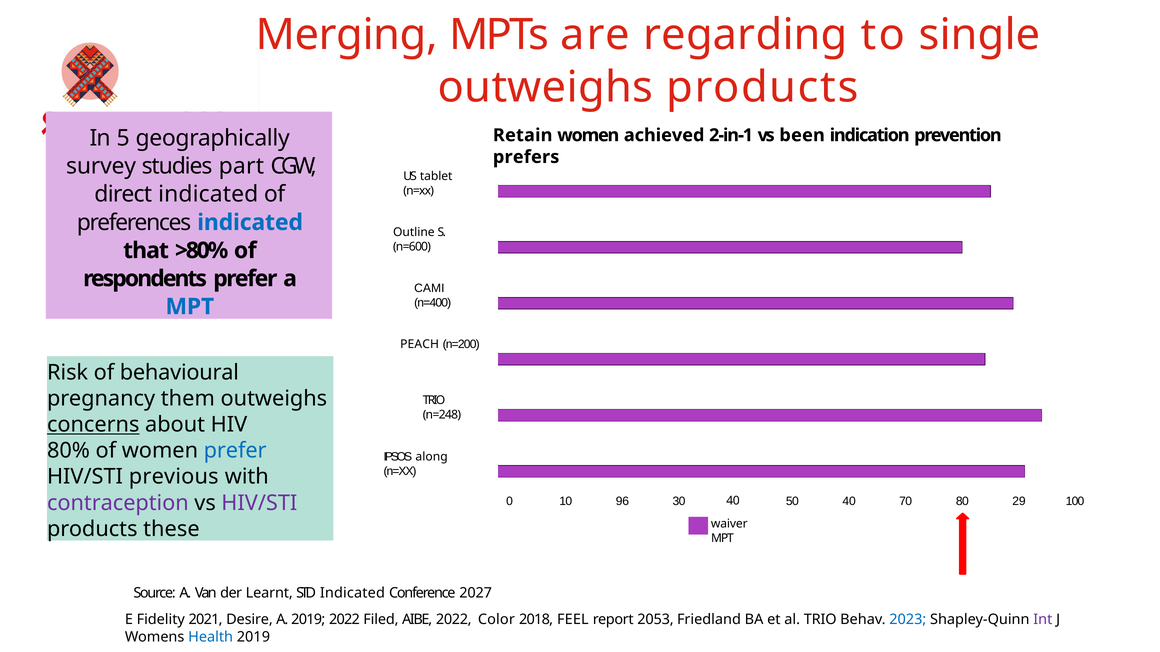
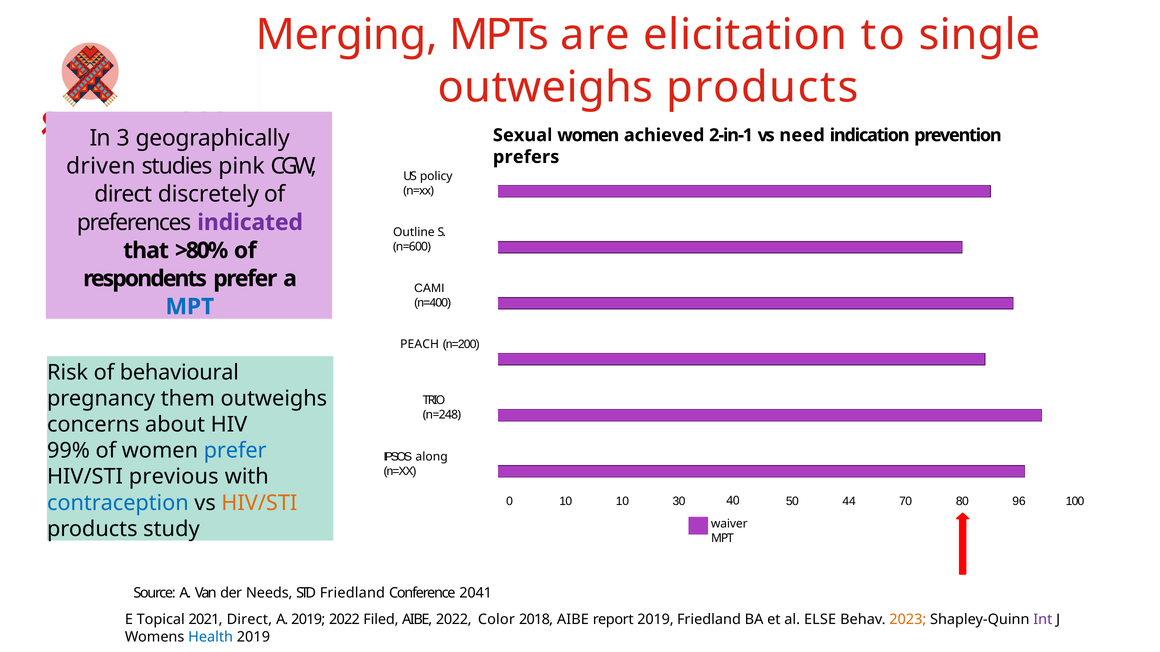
regarding: regarding -> elicitation (745, 35)
5: 5 -> 3 (123, 138)
Retain: Retain -> Sexual (523, 135)
been: been -> need (802, 135)
survey: survey -> driven (101, 166)
part: part -> pink (241, 166)
tablet: tablet -> policy (436, 176)
direct indicated: indicated -> discretely (208, 195)
indicated colour: blue -> purple (250, 223)
concerns underline: present -> none (93, 425)
80%: 80% -> 99% (68, 451)
10 96: 96 -> 10 (622, 502)
50 40: 40 -> 44 (849, 502)
29: 29 -> 96 (1019, 502)
contraception colour: purple -> blue (118, 503)
HIV/STI colour: purple -> orange (259, 503)
these: these -> study (171, 529)
Learnt: Learnt -> Needs (269, 594)
STD Indicated: Indicated -> Friedland (352, 594)
2027: 2027 -> 2041 (476, 594)
Fidelity: Fidelity -> Topical (161, 620)
2021 Desire: Desire -> Direct (249, 620)
2018 FEEL: FEEL -> AIBE (573, 620)
report 2053: 2053 -> 2019 (656, 620)
al TRIO: TRIO -> ELSE (820, 620)
2023 colour: blue -> orange (908, 620)
